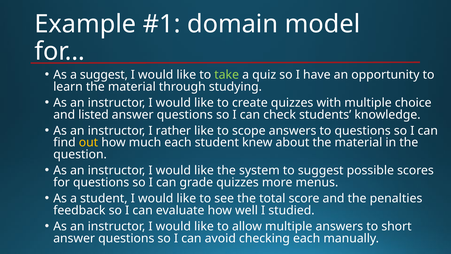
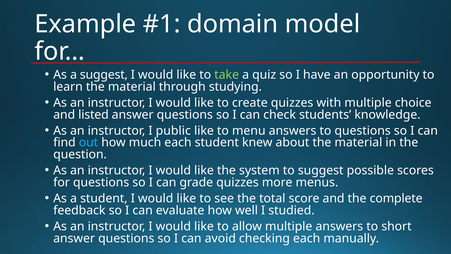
rather: rather -> public (173, 131)
scope: scope -> menu (249, 131)
out colour: yellow -> light blue (88, 142)
penalties: penalties -> complete (396, 198)
